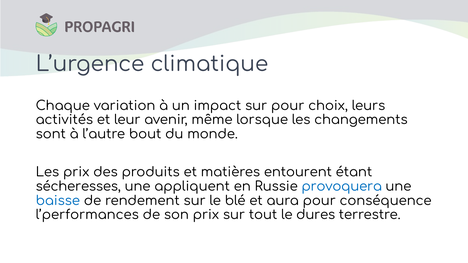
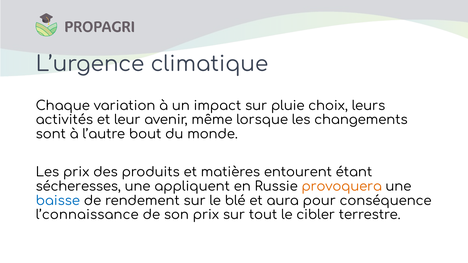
sur pour: pour -> pluie (288, 106)
provoquera colour: blue -> orange (342, 187)
l’performances: l’performances -> l’connaissance (87, 215)
dures: dures -> cibler (316, 215)
